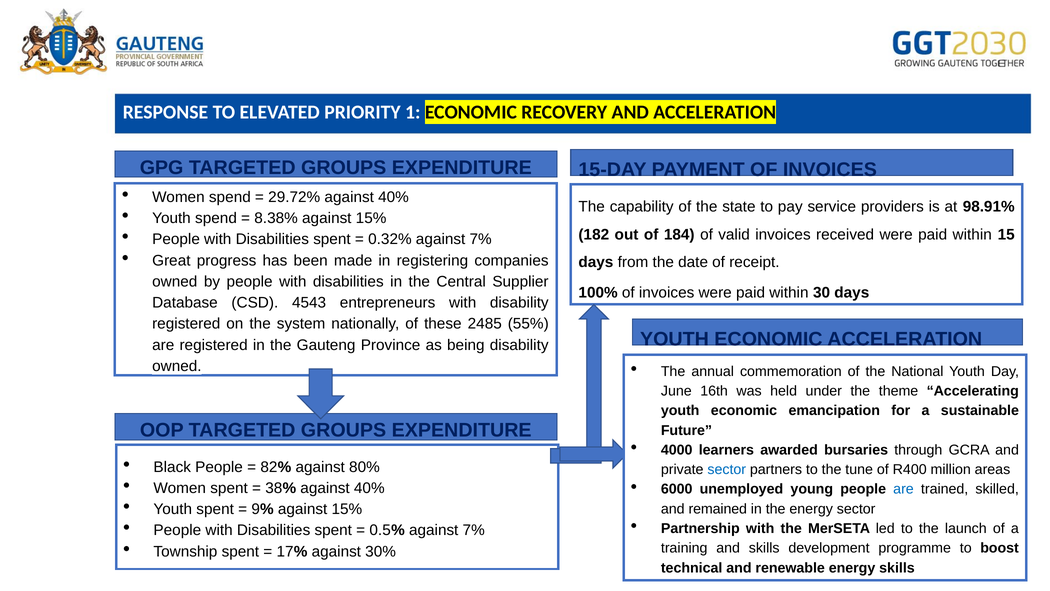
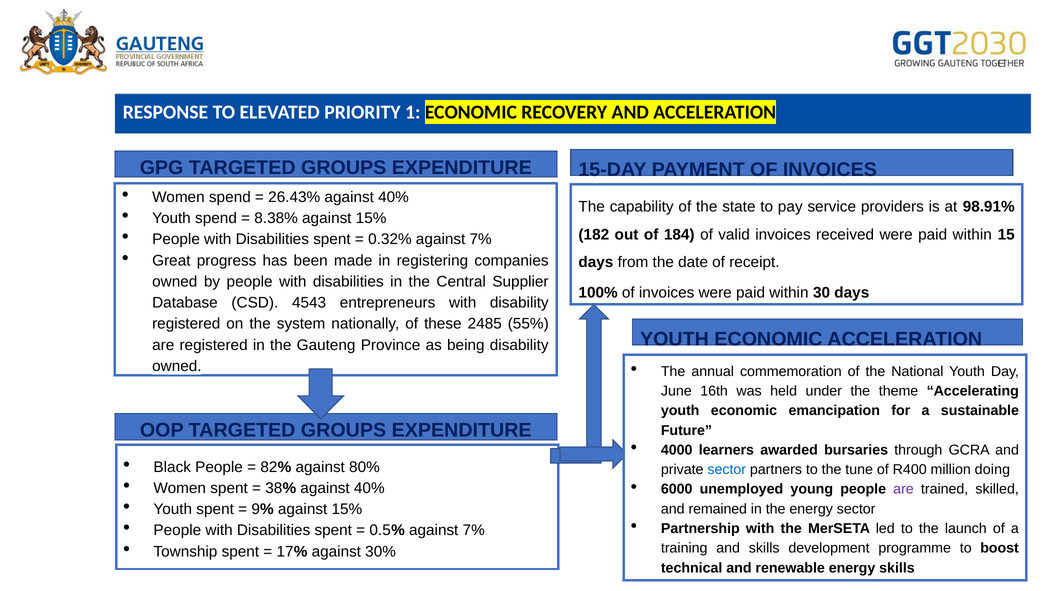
29.72%: 29.72% -> 26.43% (294, 197)
areas: areas -> doing (992, 469)
are colour: blue -> purple (904, 489)
